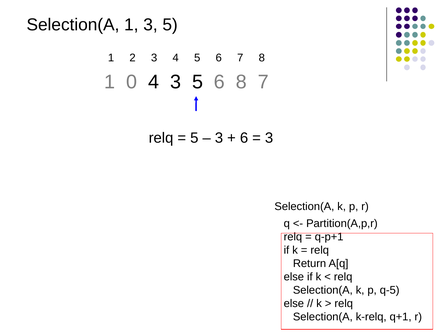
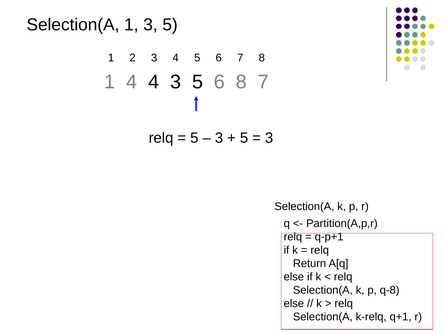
1 0: 0 -> 4 (132, 82)
6: 6 -> 5 (244, 138)
q-5: q-5 -> q-8 (390, 290)
